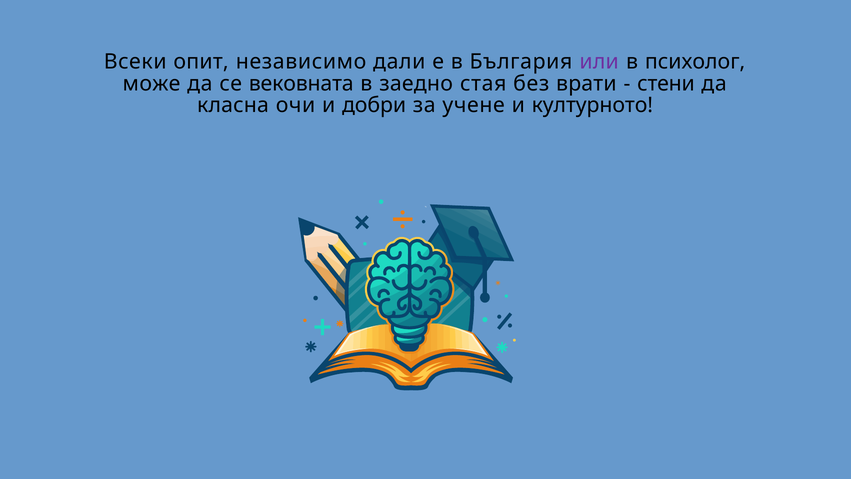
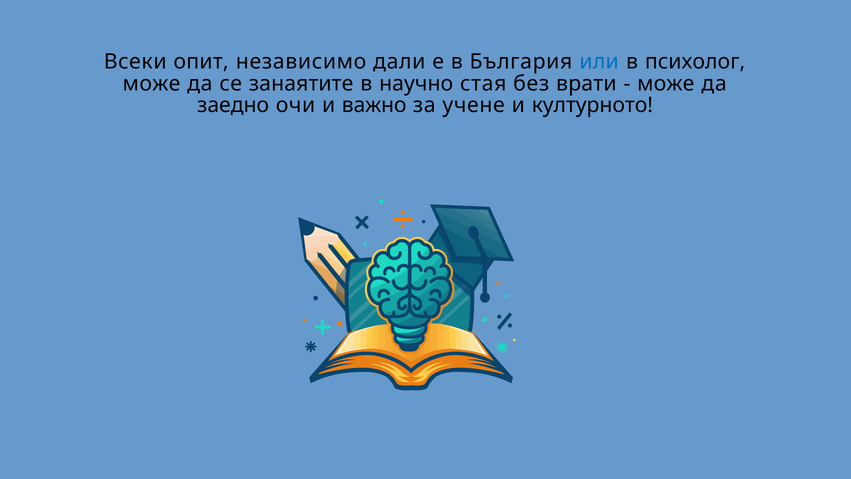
или colour: purple -> blue (599, 62)
вековната: вековната -> занаятите (301, 84)
заедно: заедно -> научно (416, 84)
стени: стени -> може (666, 84)
класна: класна -> заедно (233, 105)
добри: добри -> важно (374, 105)
